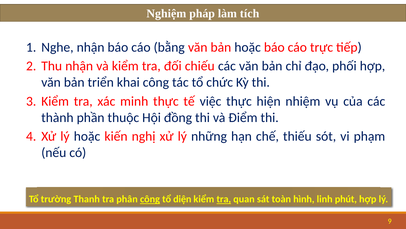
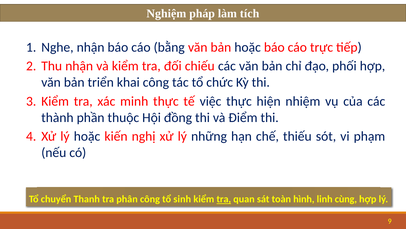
trường: trường -> chuyển (56, 199)
công underline: present -> none (150, 199)
diện: diện -> sinh (182, 199)
phút: phút -> cùng (346, 199)
